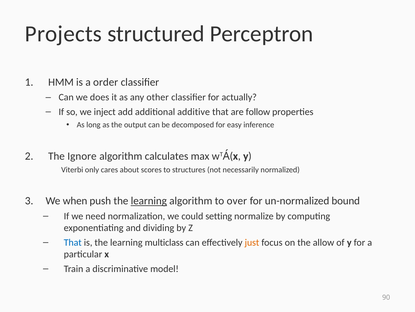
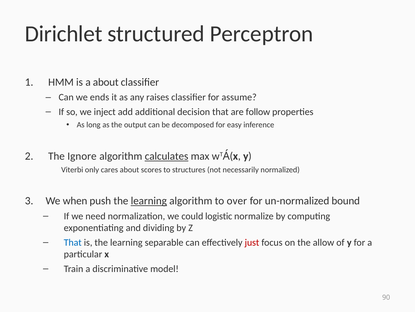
Projects: Projects -> Dirichlet (64, 34)
a order: order -> about (106, 82)
does: does -> ends (100, 97)
other: other -> raises (158, 97)
actually: actually -> assume (239, 97)
additive: additive -> decision (194, 112)
calculates underline: none -> present (167, 156)
setting: setting -> logistic (219, 216)
multiclass: multiclass -> separable (164, 242)
just colour: orange -> red (252, 242)
